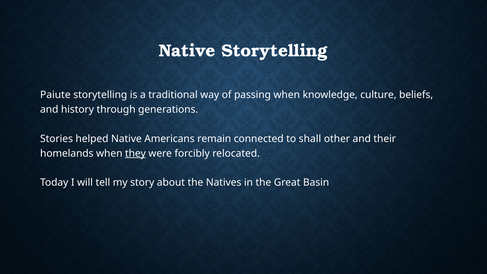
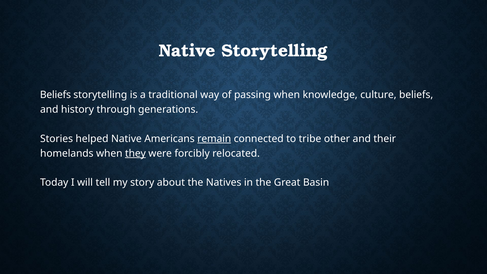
Paiute: Paiute -> Beliefs (55, 95)
remain underline: none -> present (214, 139)
shall: shall -> tribe (310, 139)
